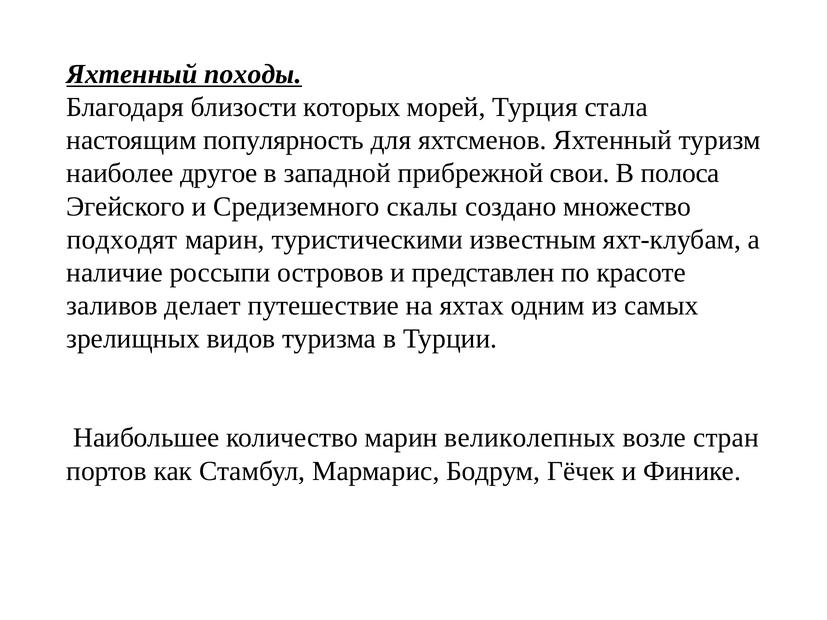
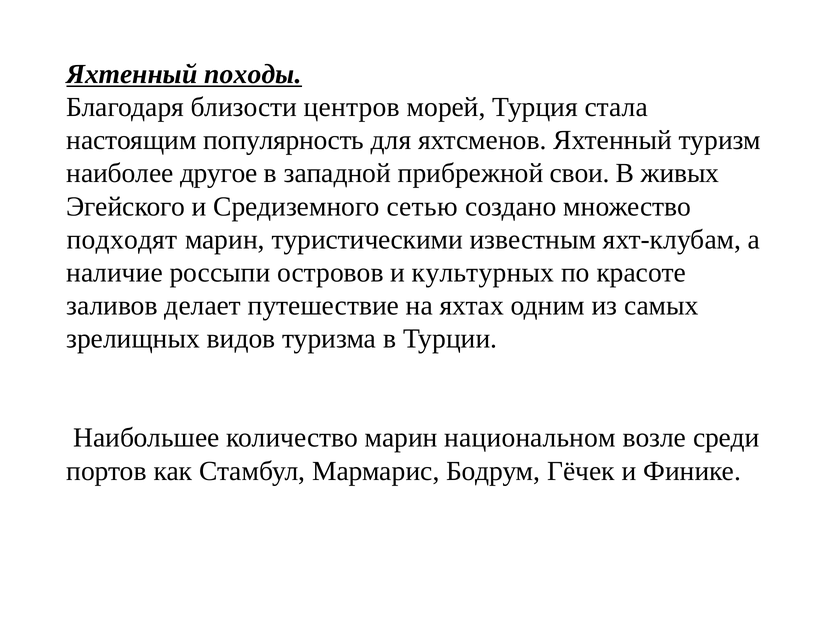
которых: которых -> центров (352, 107)
полоса: полоса -> живых (680, 173)
скалы: скалы -> сетью (422, 207)
представлен: представлен -> культурных (483, 273)
великолепных: великолепных -> национальном (530, 438)
стран: стран -> среди (726, 438)
